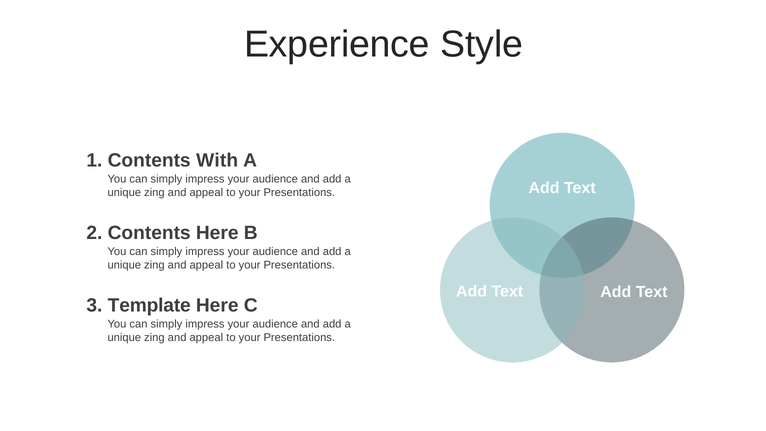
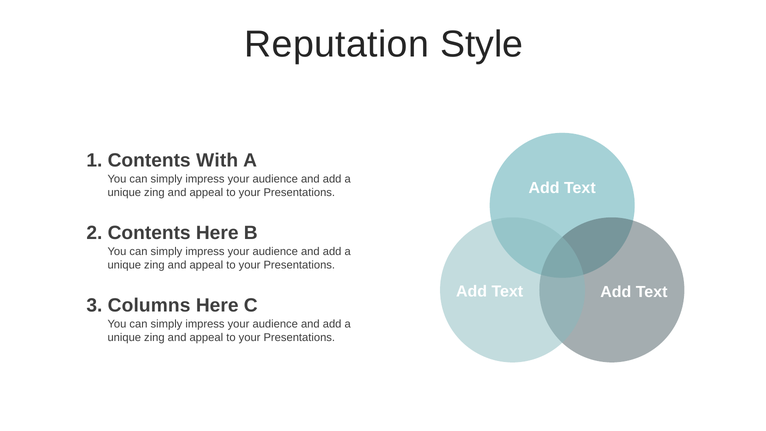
Experience: Experience -> Reputation (337, 44)
Template: Template -> Columns (149, 306)
